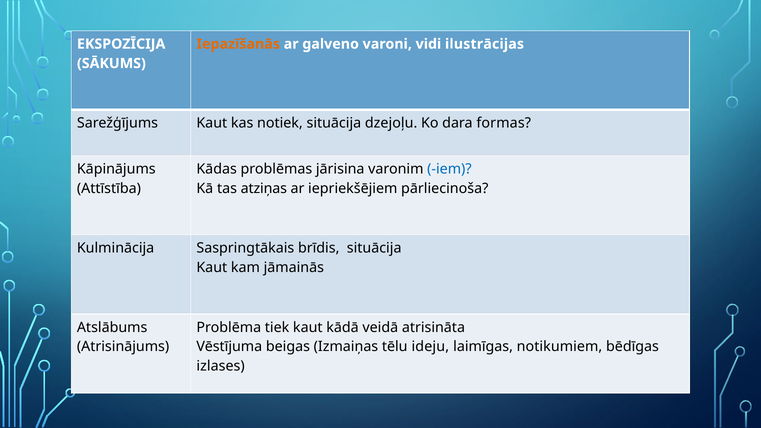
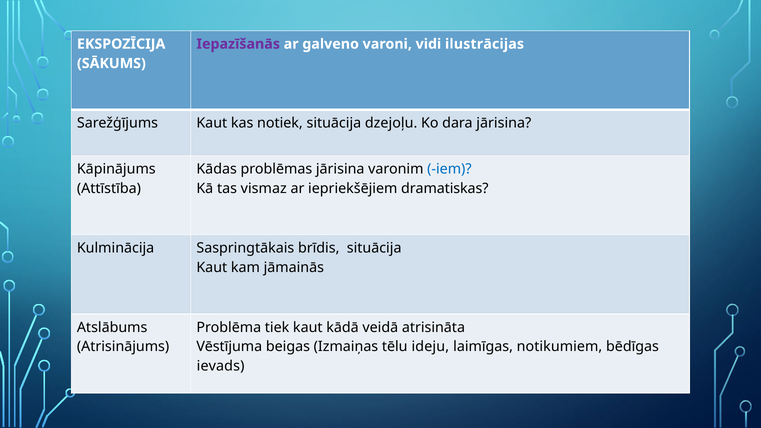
Iepazīšanās colour: orange -> purple (238, 44)
dara formas: formas -> jārisina (504, 123)
atziņas: atziņas -> vismaz (264, 188)
pārliecinoša: pārliecinoša -> dramatiskas (445, 188)
izlases: izlases -> ievads (221, 366)
